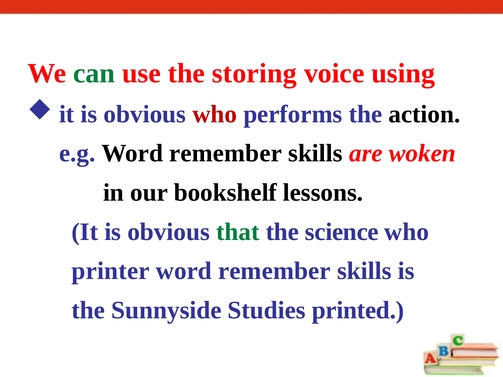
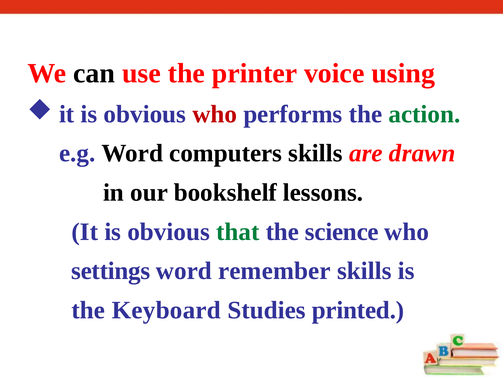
can colour: green -> black (94, 73)
storing: storing -> printer (254, 73)
action colour: black -> green (424, 114)
e.g Word remember: remember -> computers (226, 153)
woken: woken -> drawn (422, 153)
printer: printer -> settings (111, 271)
Sunnyside: Sunnyside -> Keyboard (166, 310)
